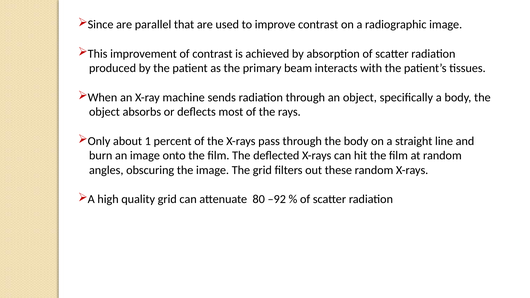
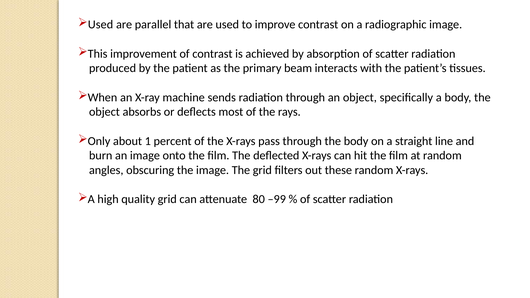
Since: Since -> Used (100, 25)
–92: –92 -> –99 (277, 199)
